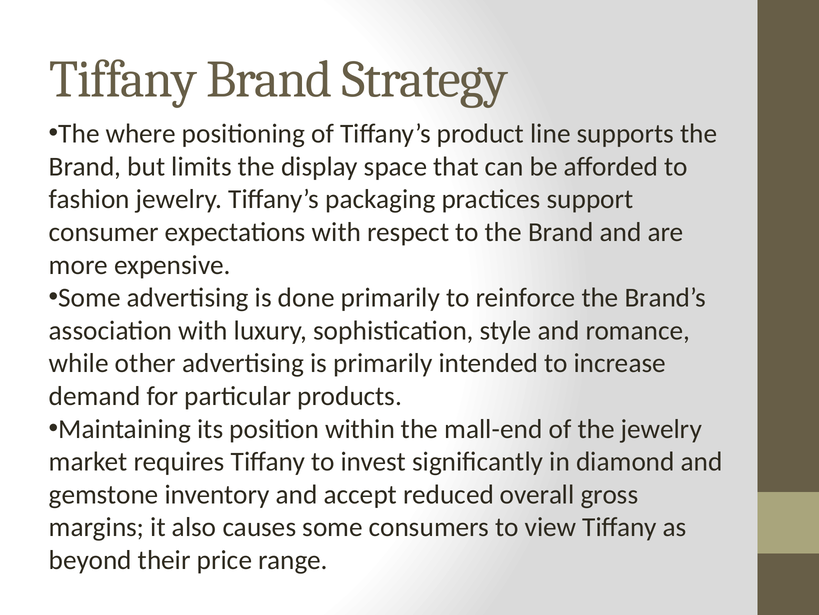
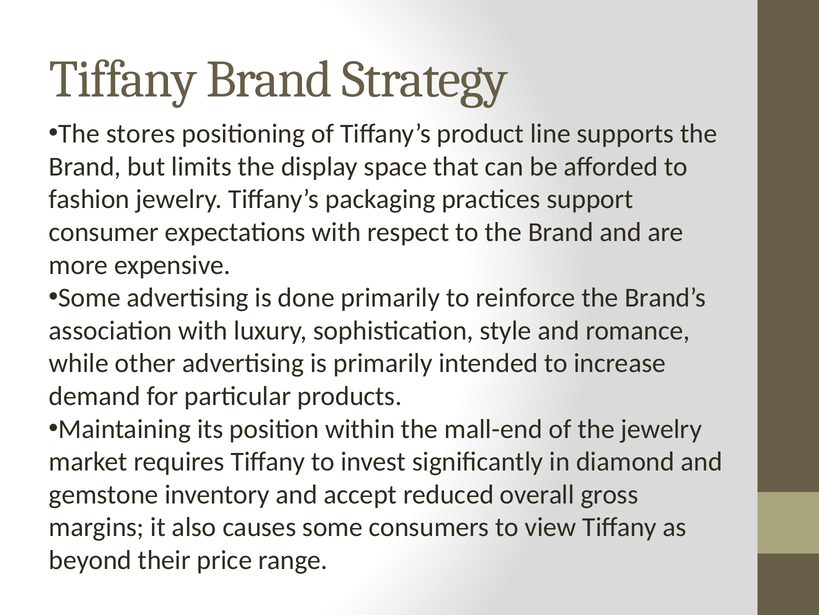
where: where -> stores (141, 134)
